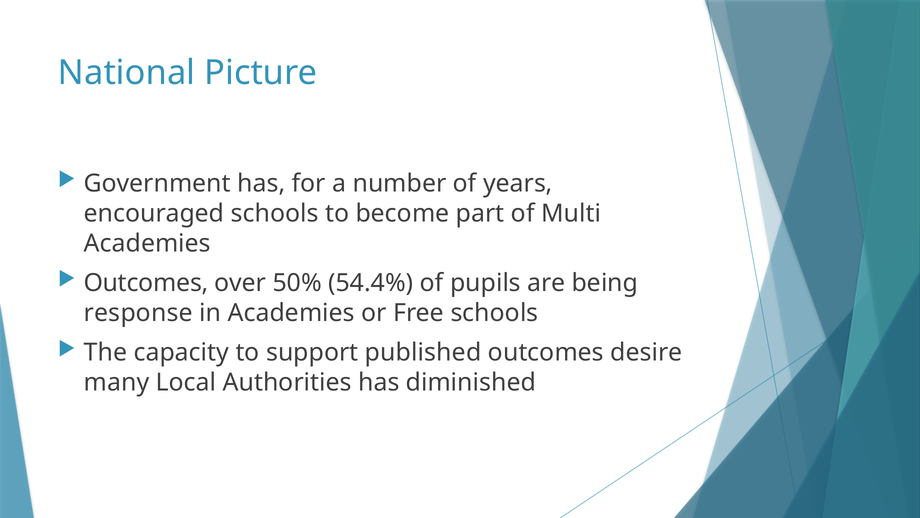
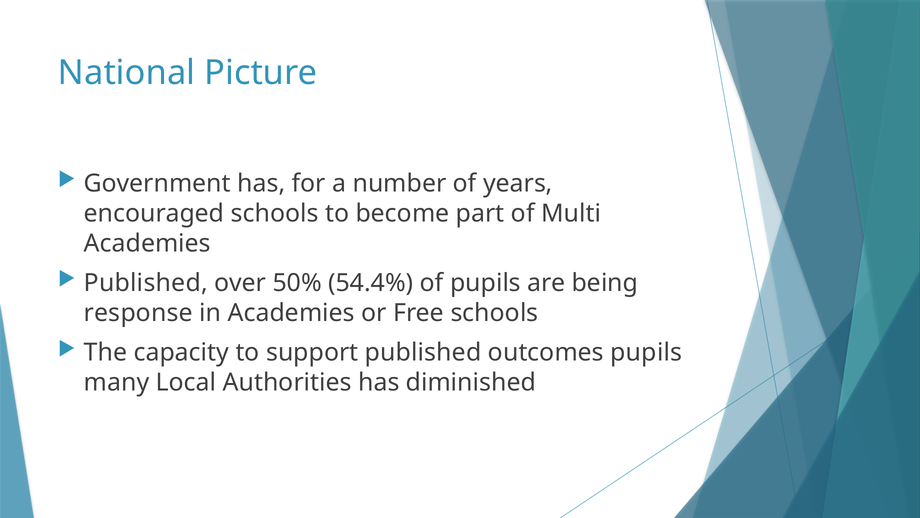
Outcomes: Outcomes -> Published (146, 283)
outcomes desire: desire -> pupils (646, 352)
